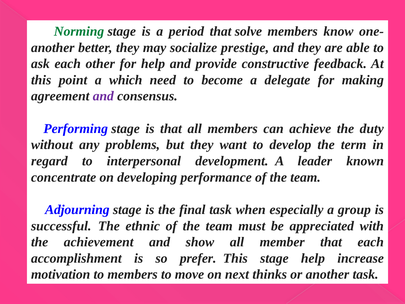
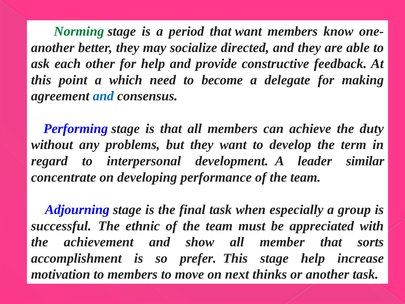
that solve: solve -> want (248, 31)
prestige: prestige -> directed (245, 48)
and colour: purple -> blue (103, 96)
known: known -> similar (365, 161)
that each: each -> sorts (371, 242)
